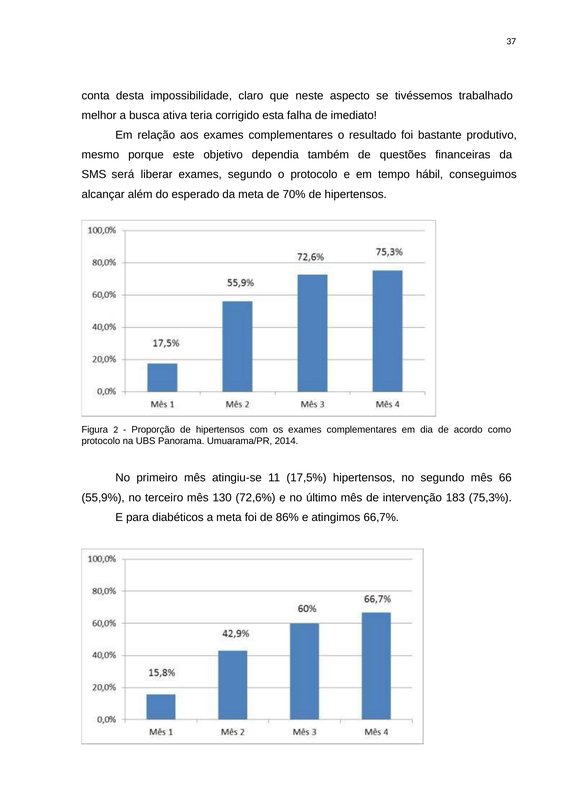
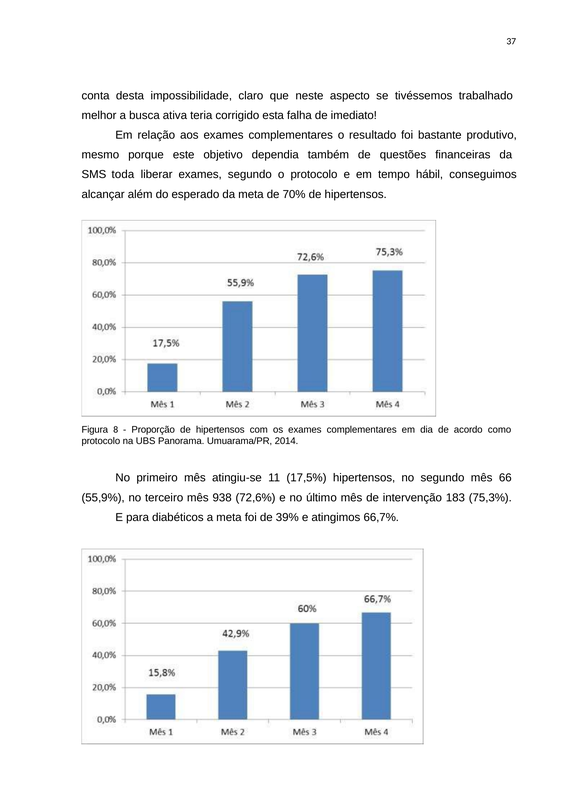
será: será -> toda (123, 174)
2: 2 -> 8 (116, 429)
130: 130 -> 938 (222, 497)
86%: 86% -> 39% (287, 517)
